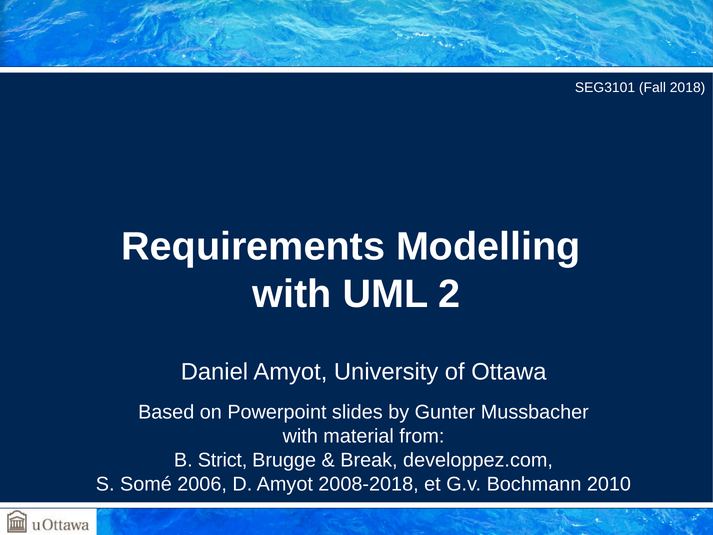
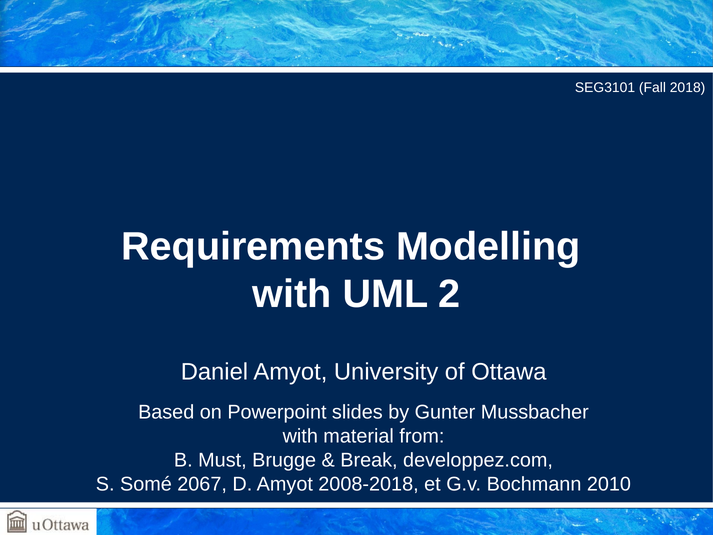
Strict: Strict -> Must (222, 460)
2006: 2006 -> 2067 (202, 484)
